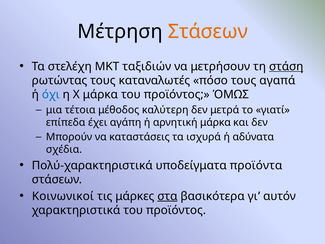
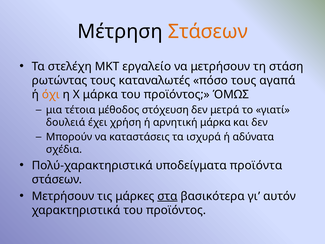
ταξιδιών: ταξιδιών -> εργαλείο (147, 66)
στάση underline: present -> none (286, 66)
όχι colour: blue -> orange (51, 95)
καλύτερη: καλύτερη -> στόχευση (165, 110)
επίπεδα: επίπεδα -> δουλειά (66, 122)
αγάπη: αγάπη -> χρήση (126, 122)
Κοινωνικοί: Κοινωνικοί -> Μετρήσουν (63, 196)
